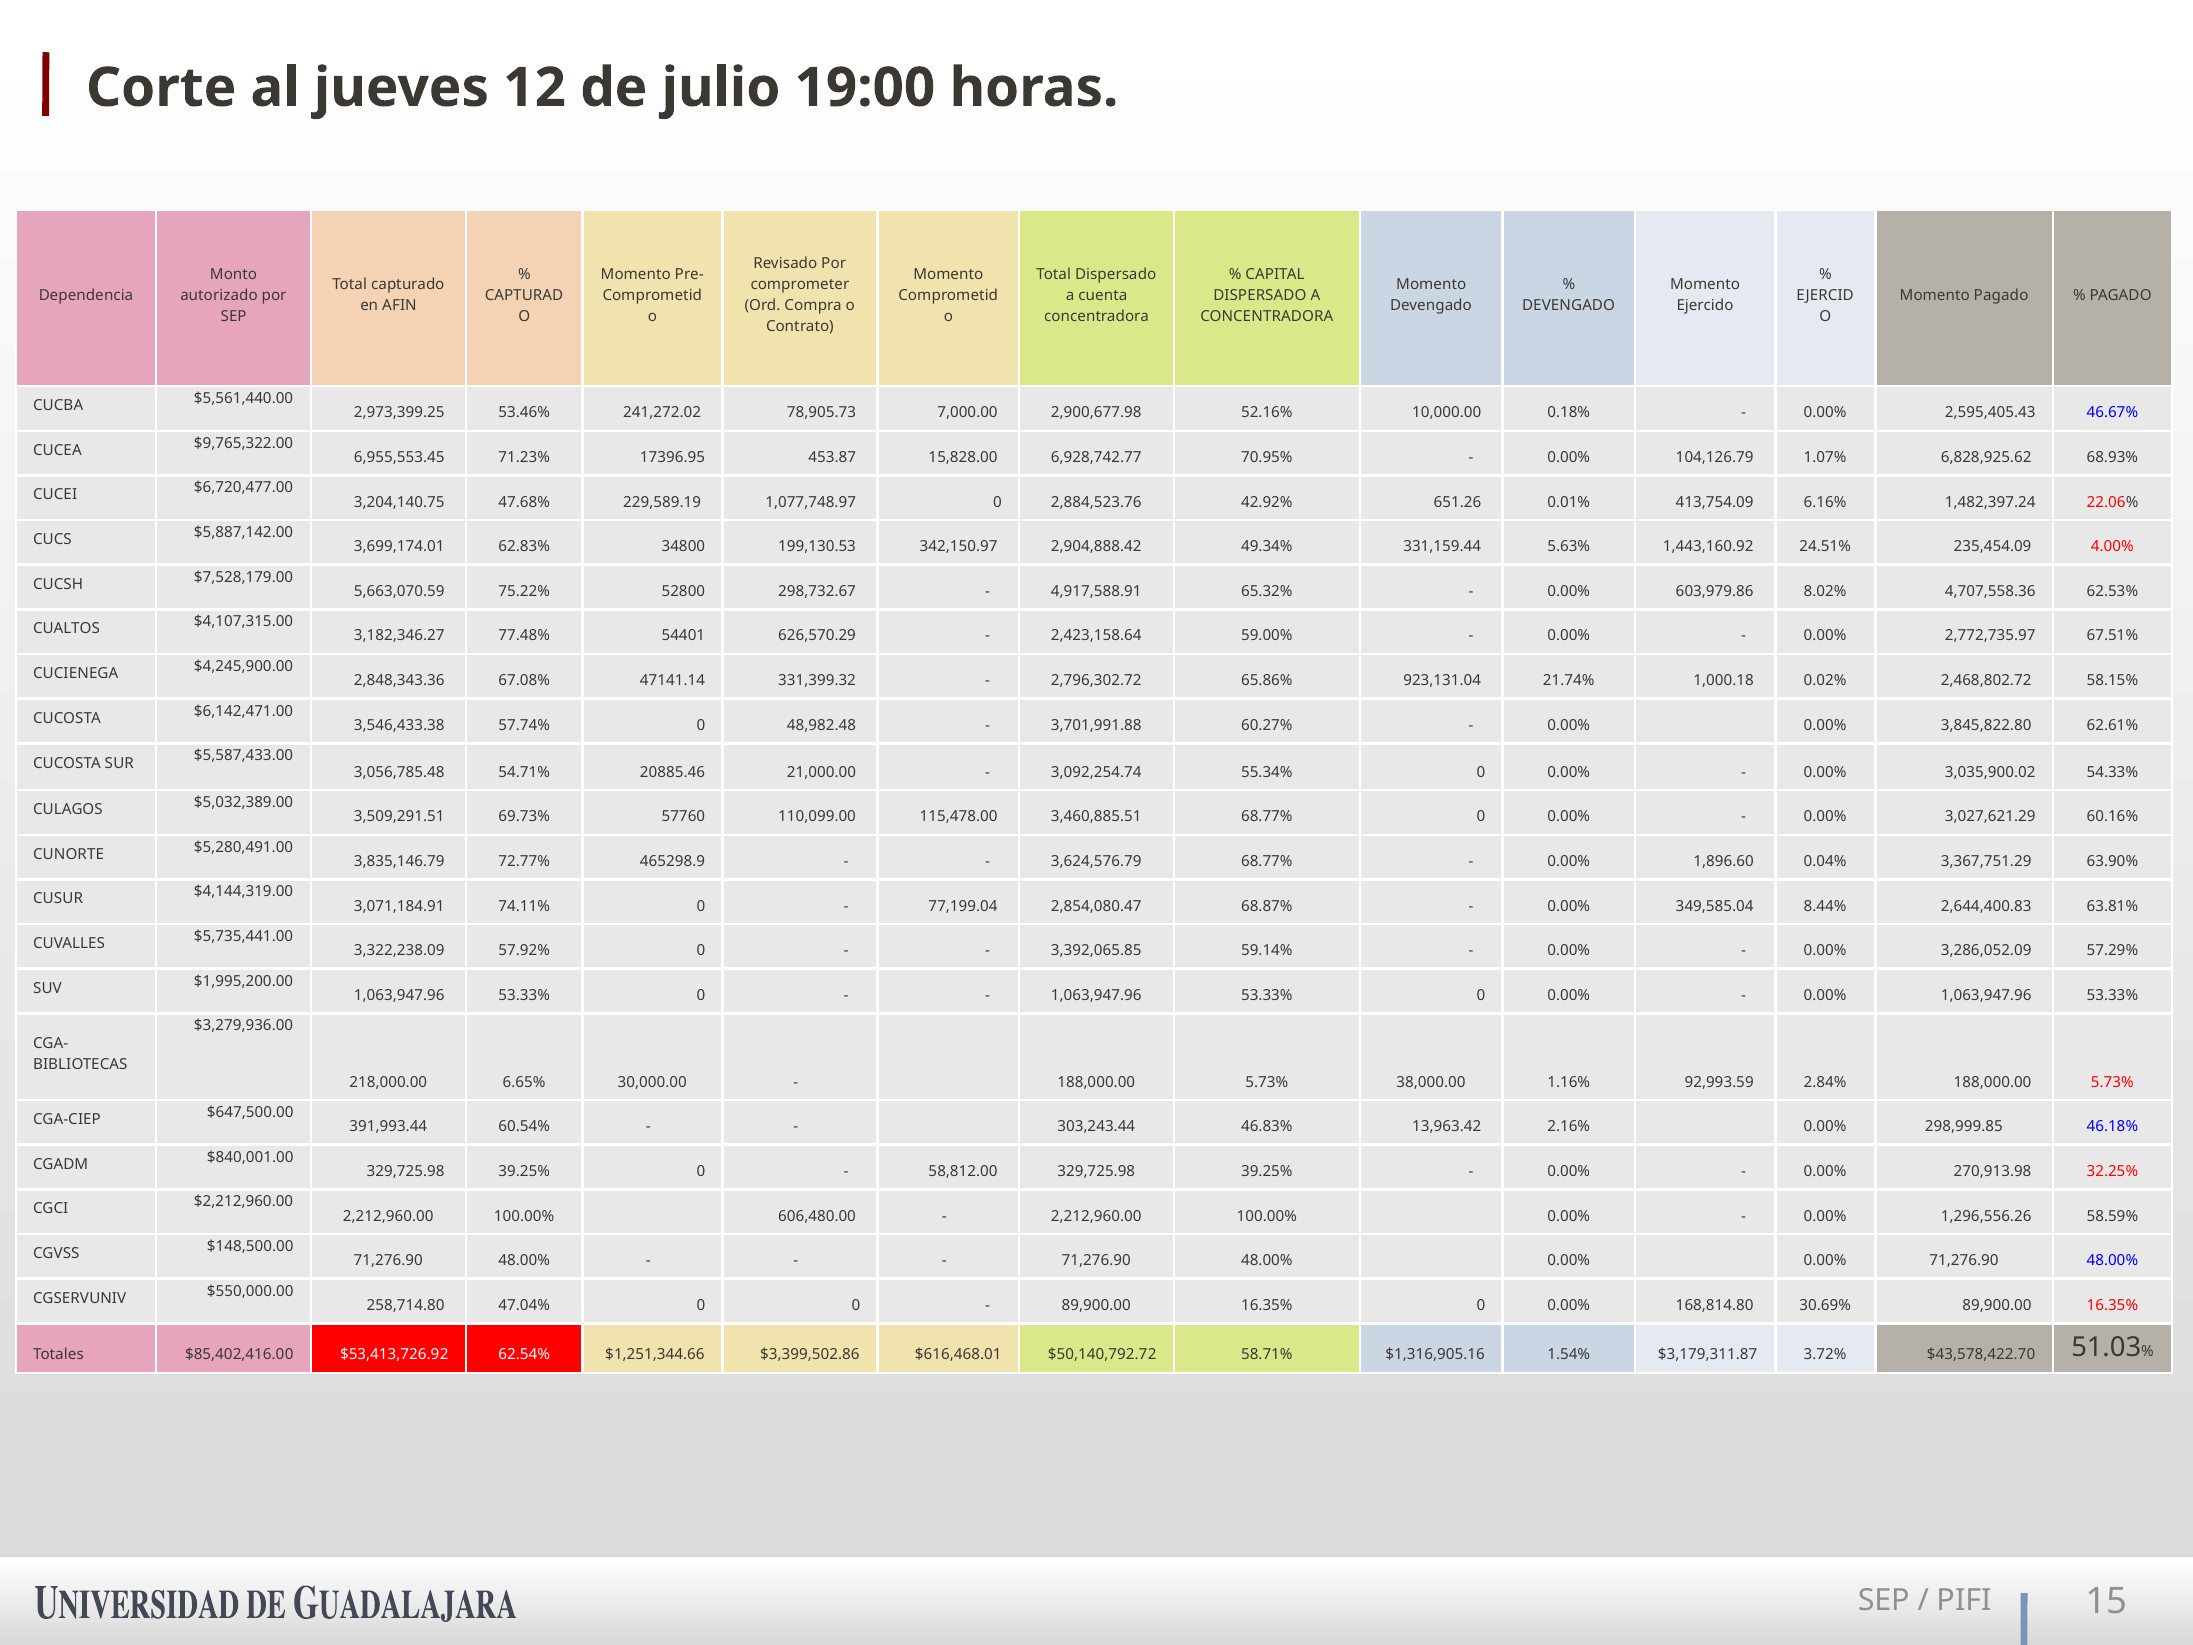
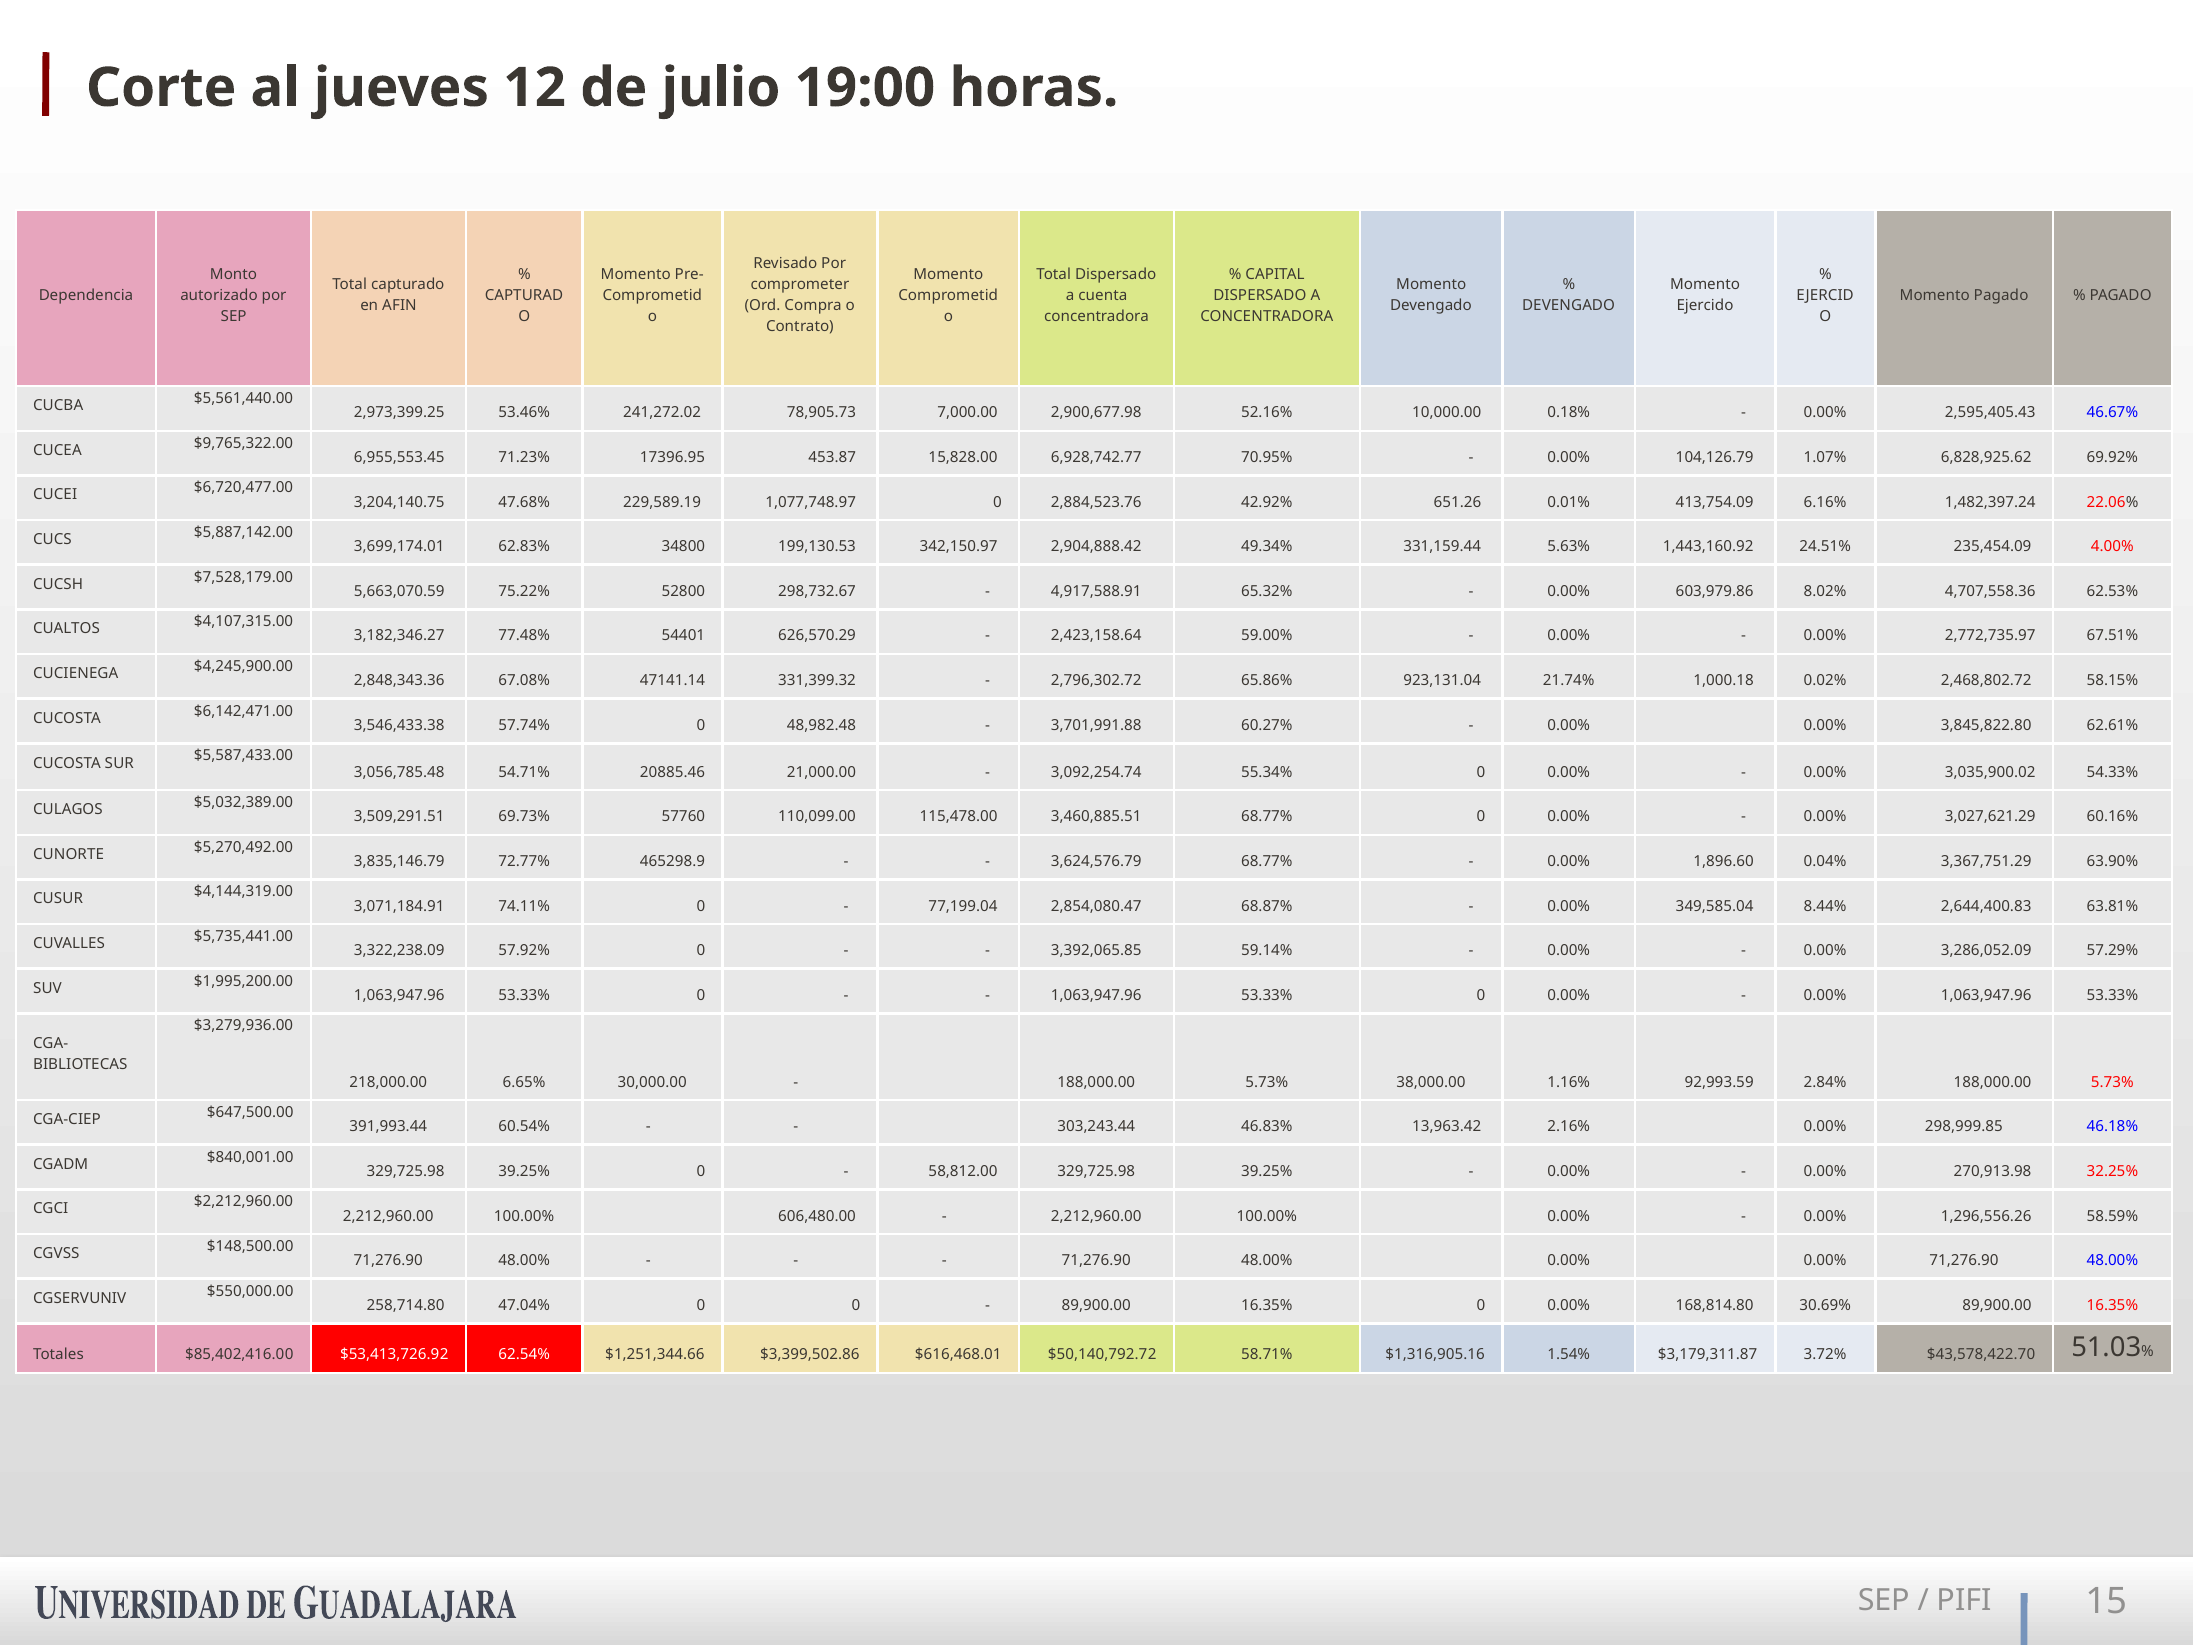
68.93%: 68.93% -> 69.92% (2112, 457)
$5,280,491.00: $5,280,491.00 -> $5,270,492.00 (243, 847)
